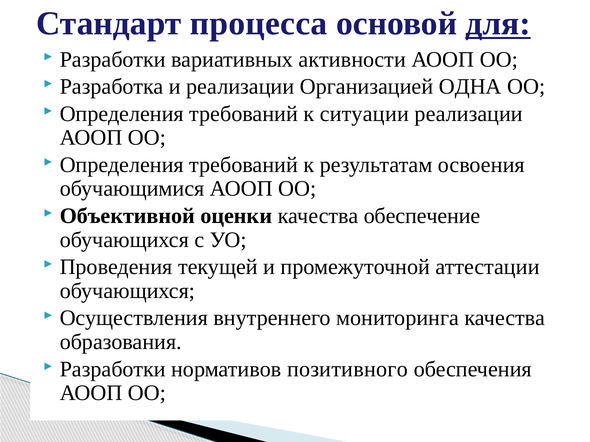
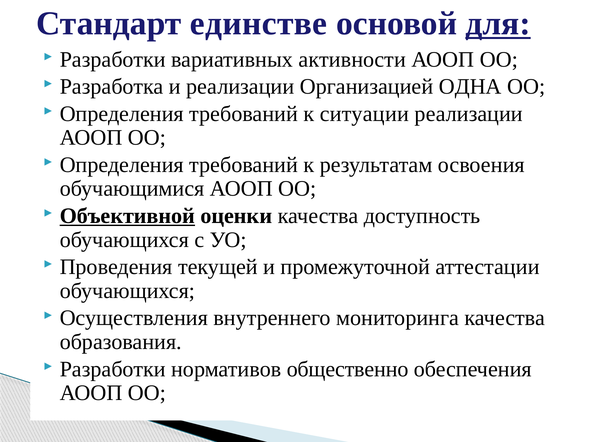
процесса: процесса -> единстве (259, 24)
Объективной underline: none -> present (127, 216)
обеспечение: обеспечение -> доступность (422, 216)
позитивного: позитивного -> общественно (348, 369)
